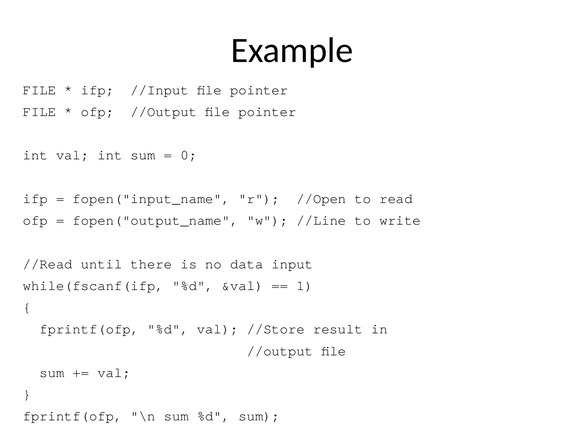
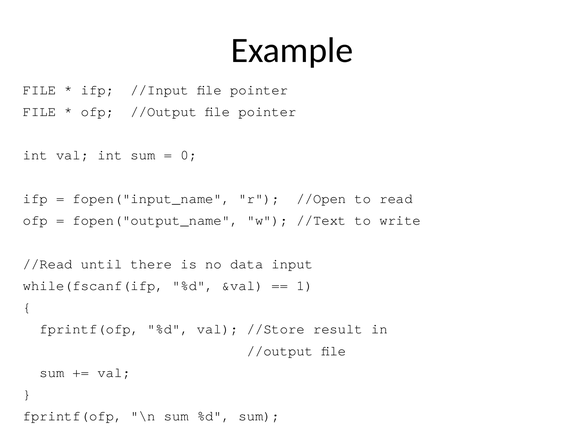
//Line: //Line -> //Text (321, 220)
